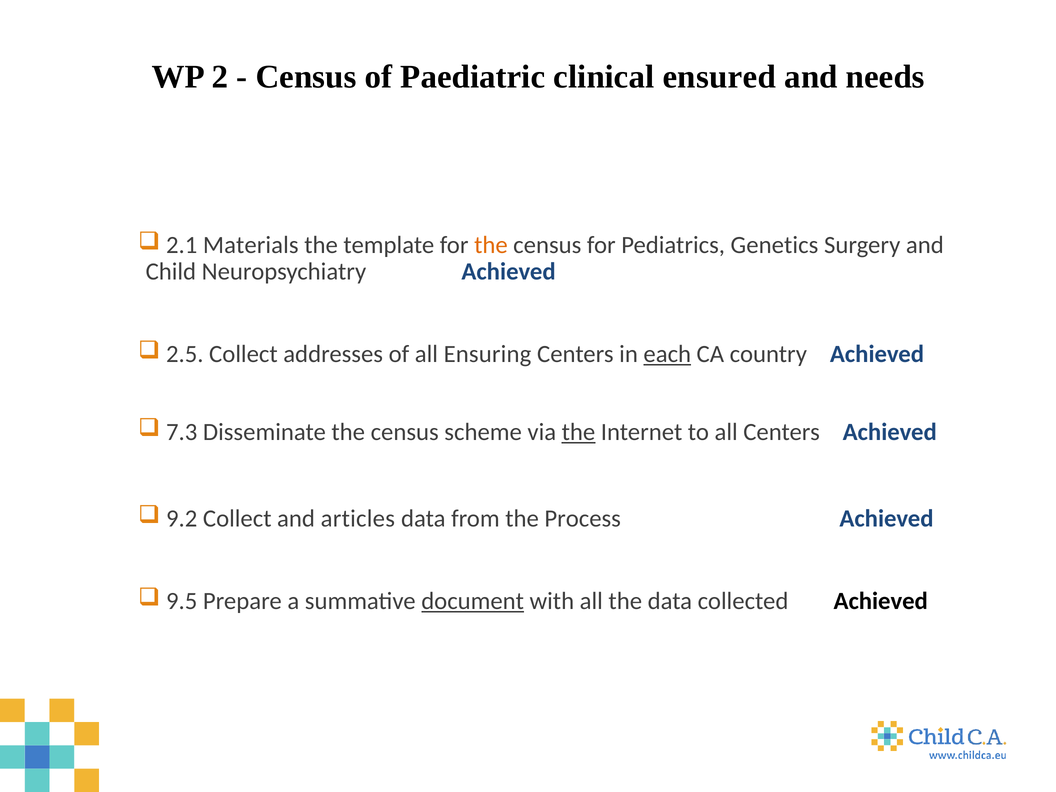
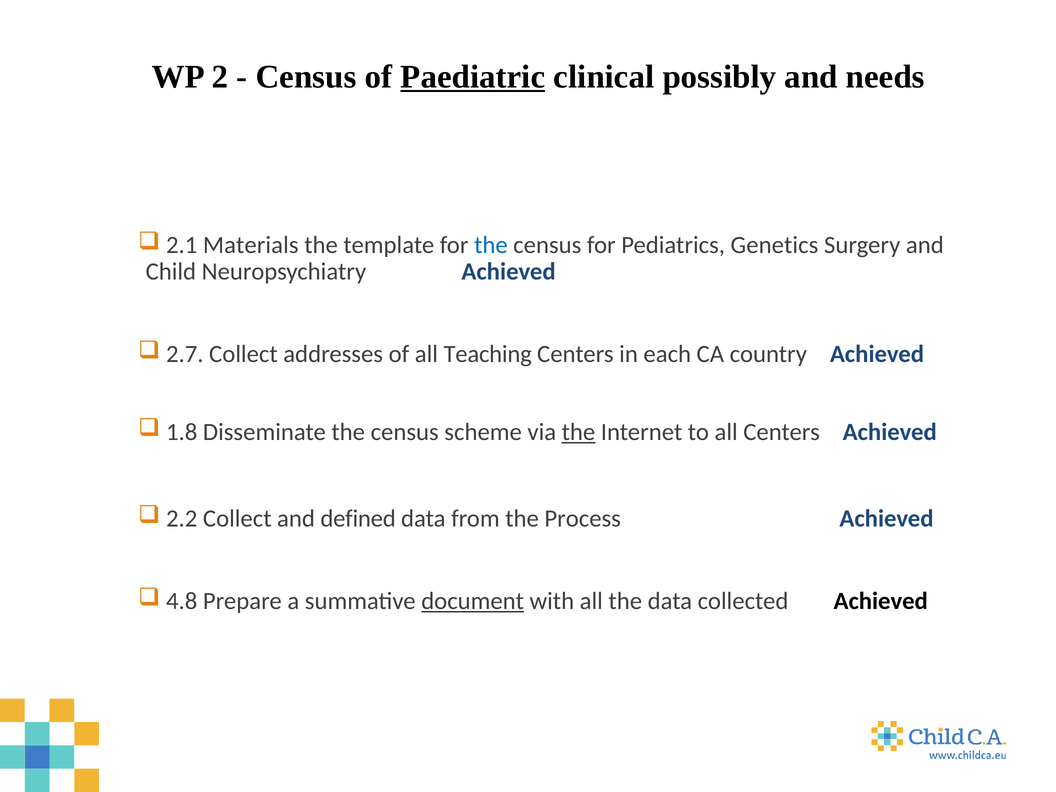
Paediatric underline: none -> present (473, 77)
ensured: ensured -> possibly (719, 77)
the colour: orange -> blue (491, 245)
2.5: 2.5 -> 2.7 (185, 354)
Ensuring: Ensuring -> Teaching (488, 354)
each underline: present -> none (667, 354)
7.3: 7.3 -> 1.8 (182, 432)
9.2: 9.2 -> 2.2 (182, 519)
articles: articles -> defined (358, 519)
9.5: 9.5 -> 4.8 (182, 601)
